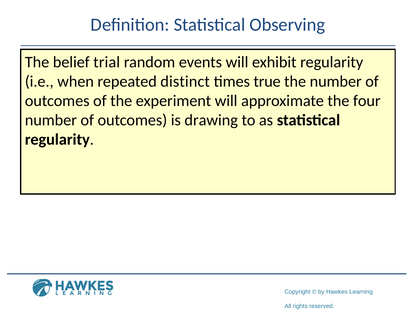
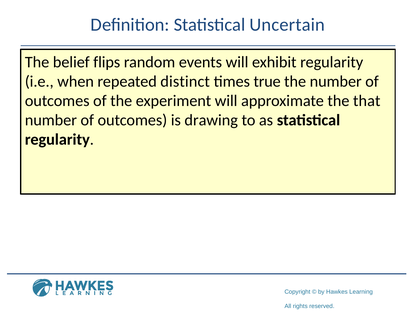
Observing: Observing -> Uncertain (287, 25)
trial: trial -> flips (107, 62)
four: four -> that (367, 101)
